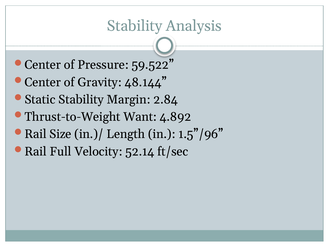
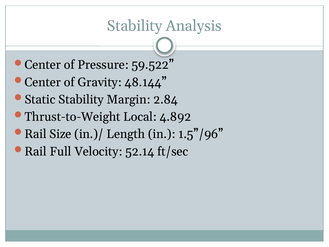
Want: Want -> Local (140, 117)
